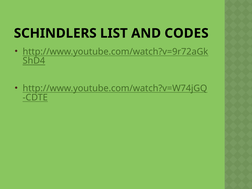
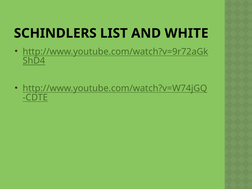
CODES: CODES -> WHITE (187, 33)
